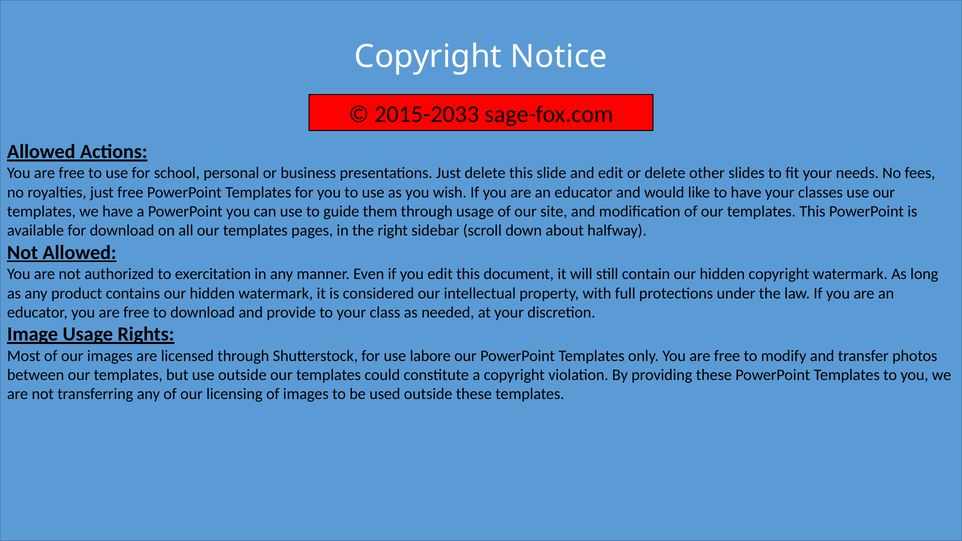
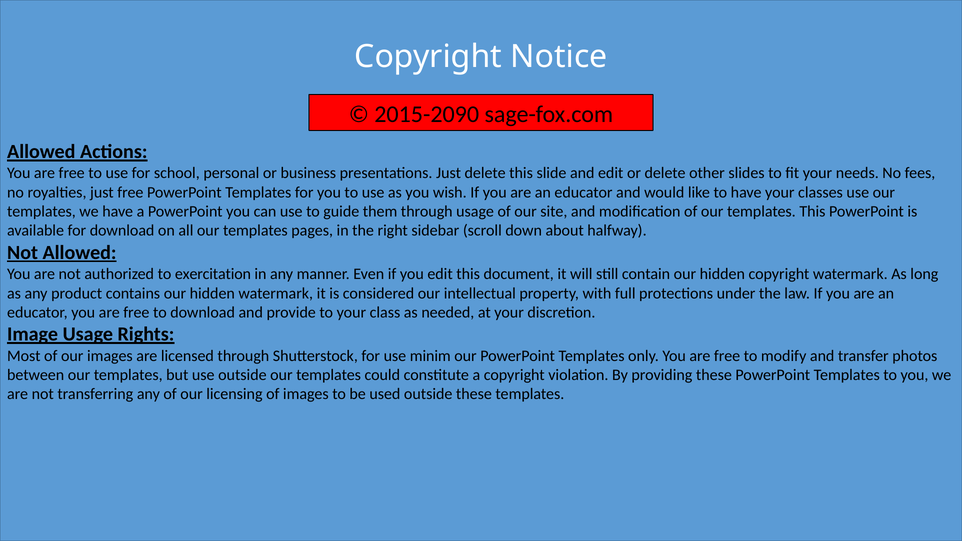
2015-2033: 2015-2033 -> 2015-2090 (427, 114)
labore: labore -> minim (430, 356)
